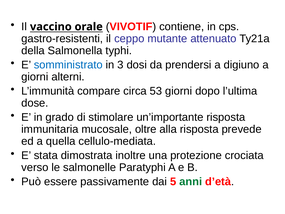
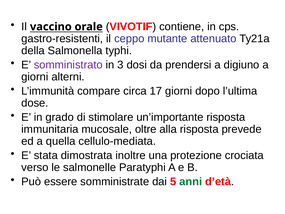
somministrato colour: blue -> purple (68, 65)
53: 53 -> 17 (156, 91)
passivamente: passivamente -> somministrate (115, 181)
